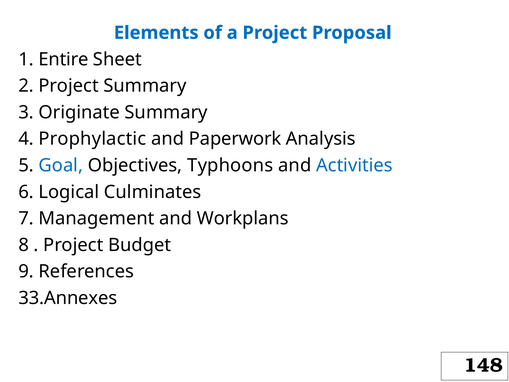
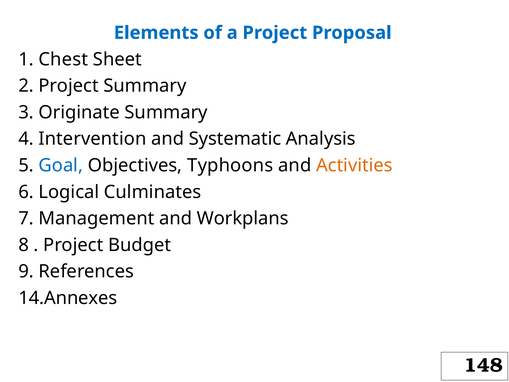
Entire: Entire -> Chest (63, 59)
Prophylactic: Prophylactic -> Intervention (92, 139)
Paperwork: Paperwork -> Systematic (235, 139)
Activities colour: blue -> orange (354, 165)
33.Annexes: 33.Annexes -> 14.Annexes (68, 298)
